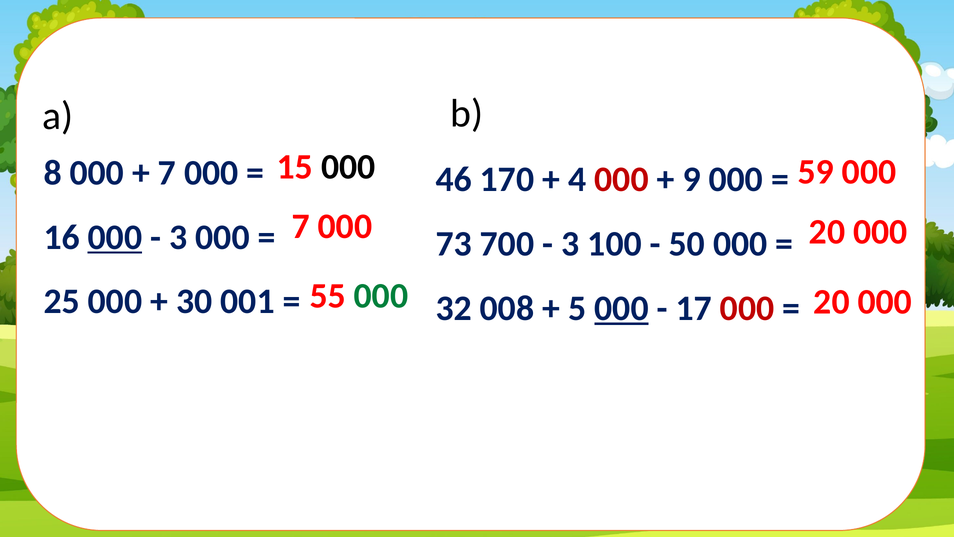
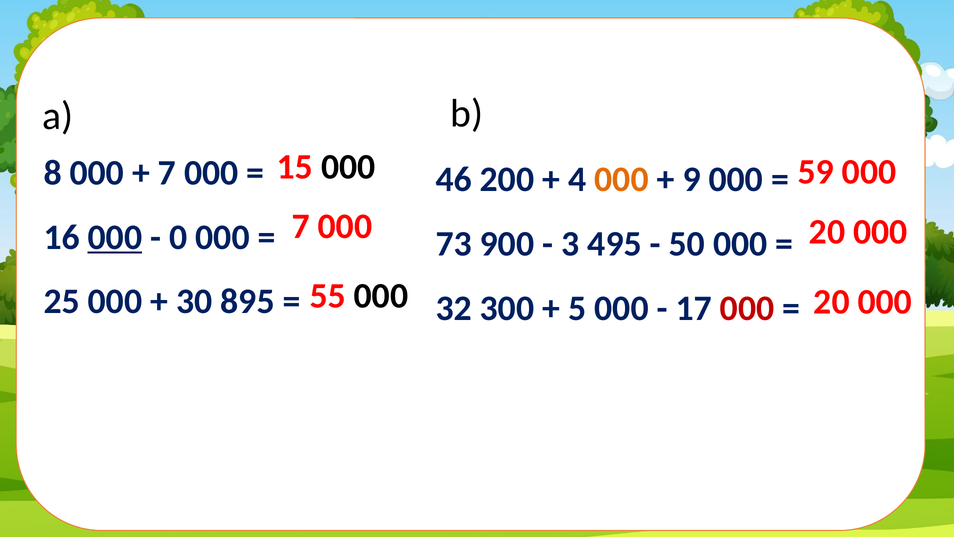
170: 170 -> 200 (507, 179)
000 colour: red -> orange (621, 179)
3: 3 -> 0 (178, 237)
700: 700 -> 900 (507, 244)
100: 100 -> 495 (615, 244)
000 colour: green -> black (381, 296)
001: 001 -> 895 (248, 301)
008: 008 -> 300 (507, 308)
000 underline: present -> none (621, 308)
